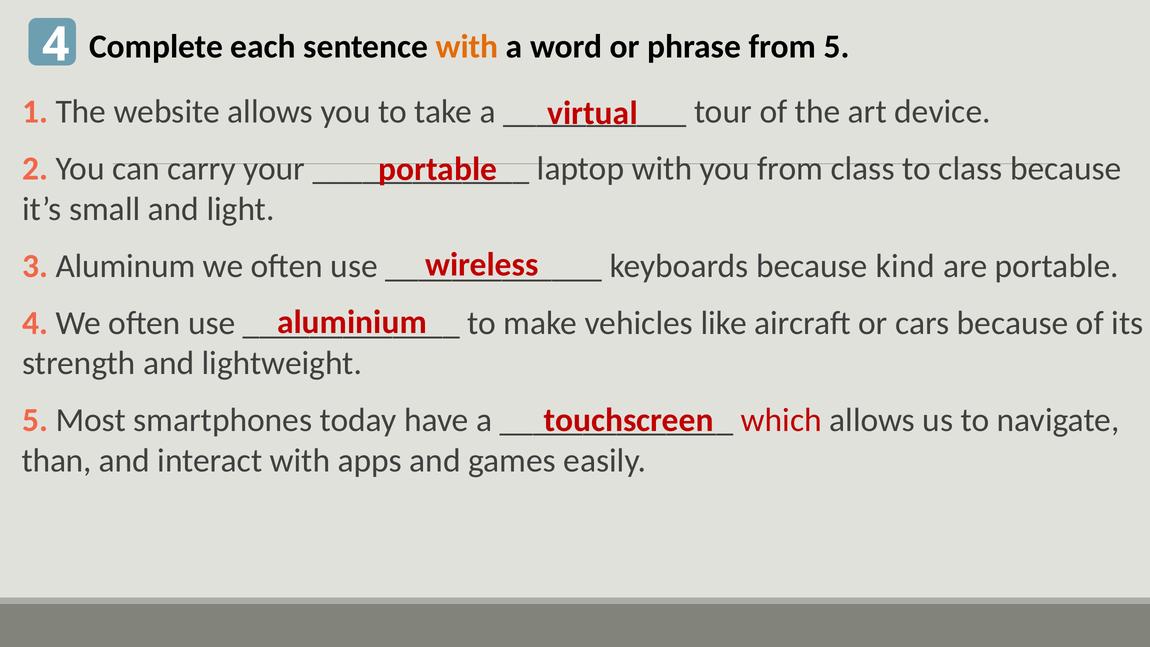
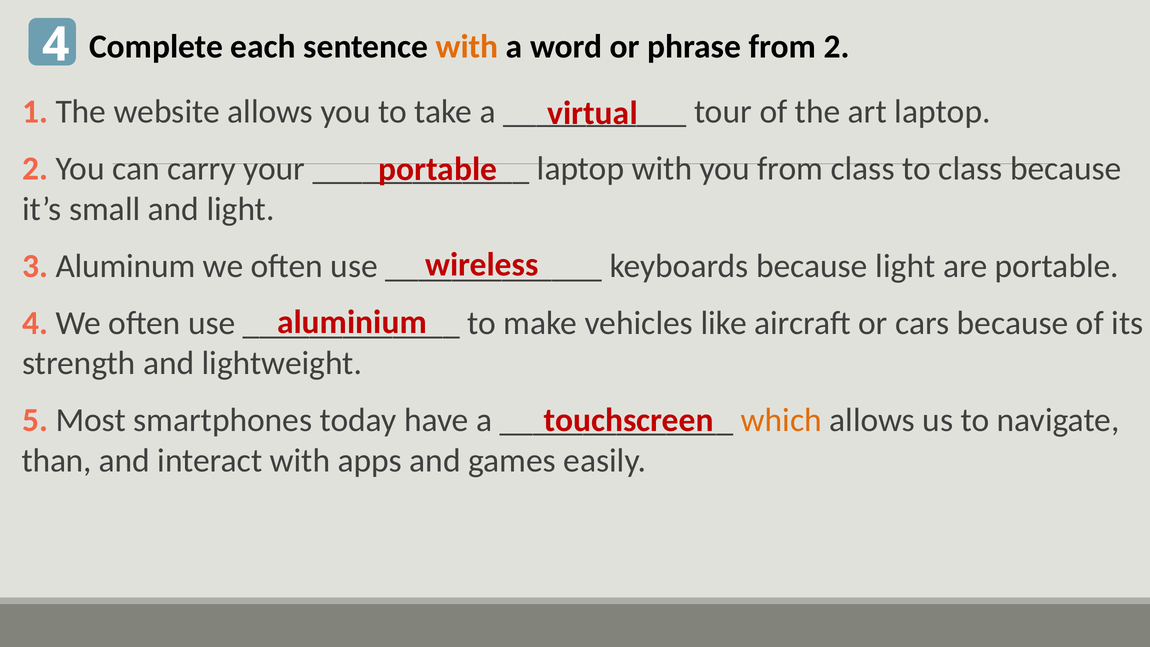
from 5: 5 -> 2 (837, 47)
art device: device -> laptop (943, 112)
because kind: kind -> light (905, 266)
which colour: red -> orange (781, 420)
